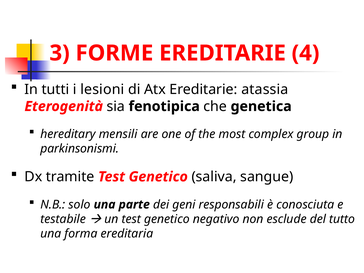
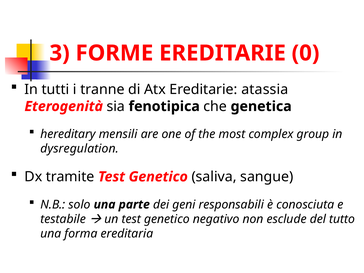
4: 4 -> 0 (306, 53)
lesioni: lesioni -> tranne (102, 89)
parkinsonismi: parkinsonismi -> dysregulation (80, 149)
